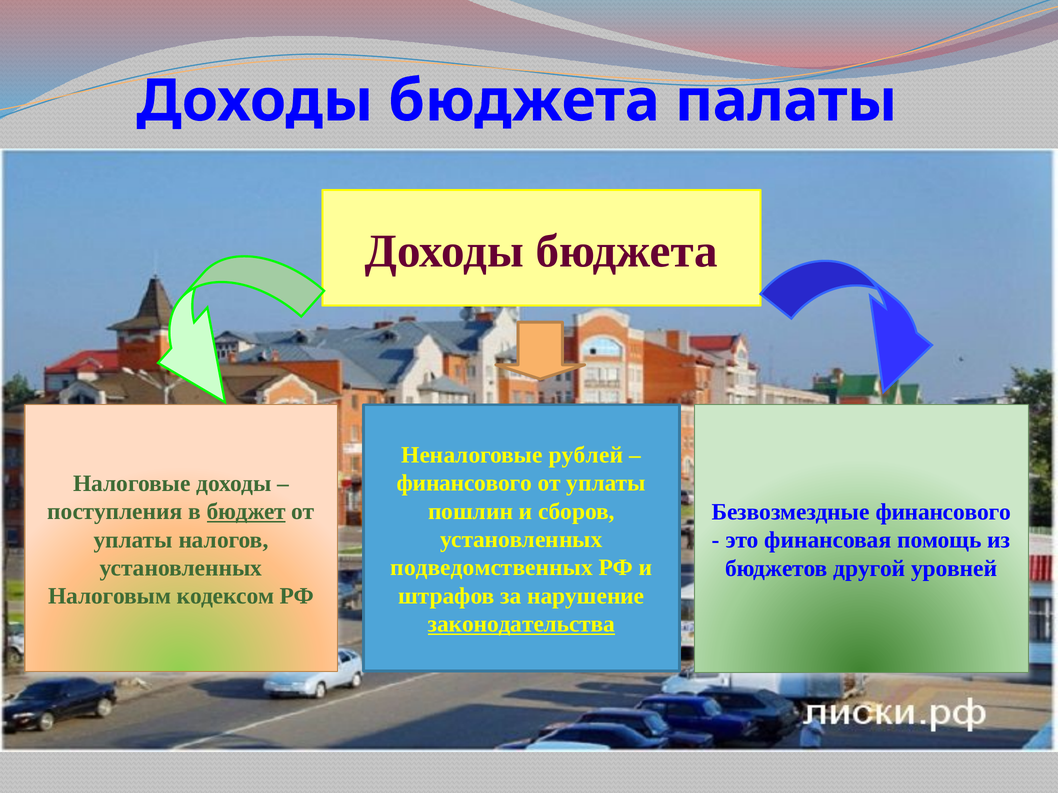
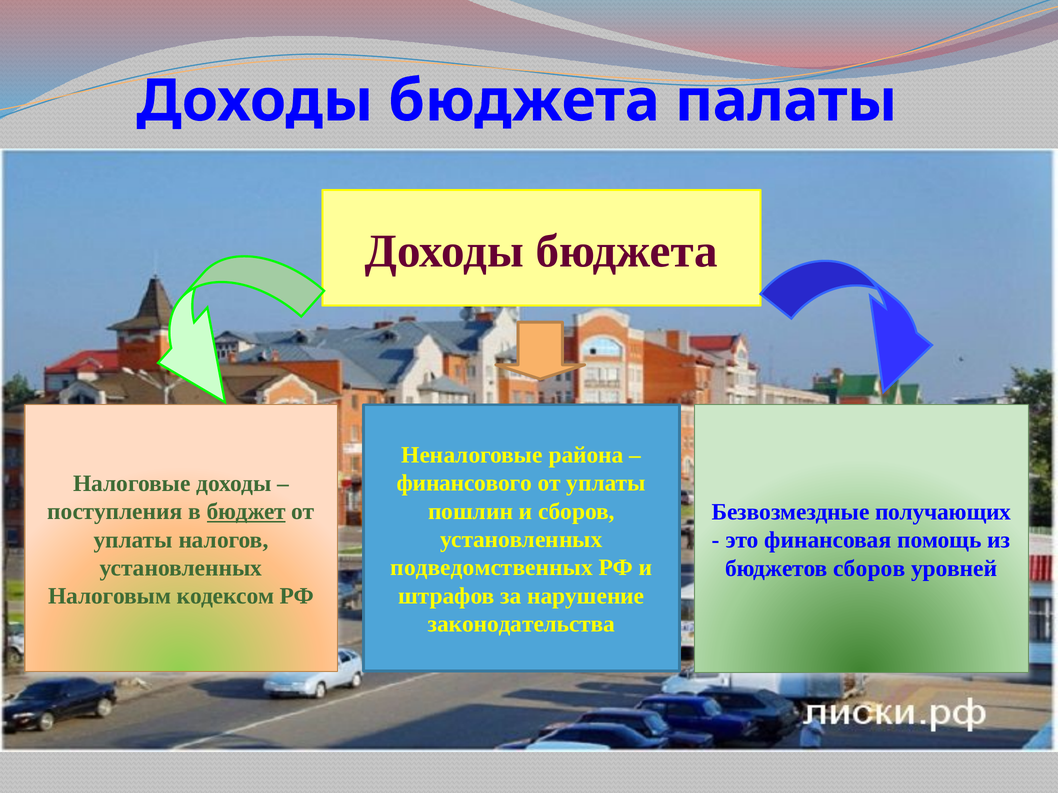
рублей: рублей -> района (586, 455)
Безвозмездные финансового: финансового -> получающих (943, 512)
бюджетов другой: другой -> сборов (869, 569)
законодательства underline: present -> none (521, 625)
